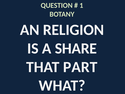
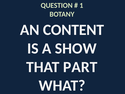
RELIGION: RELIGION -> CONTENT (73, 30)
SHARE: SHARE -> SHOW (76, 48)
